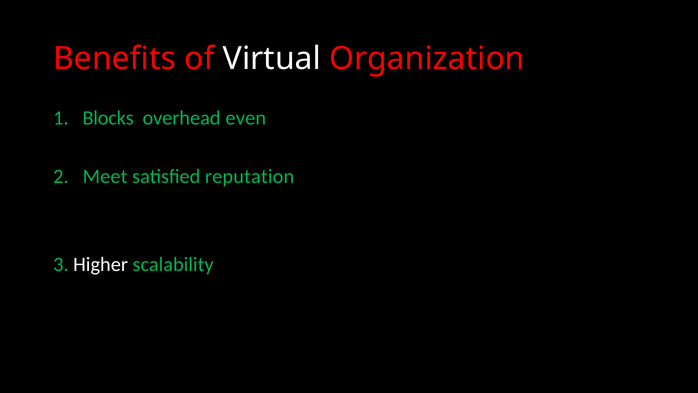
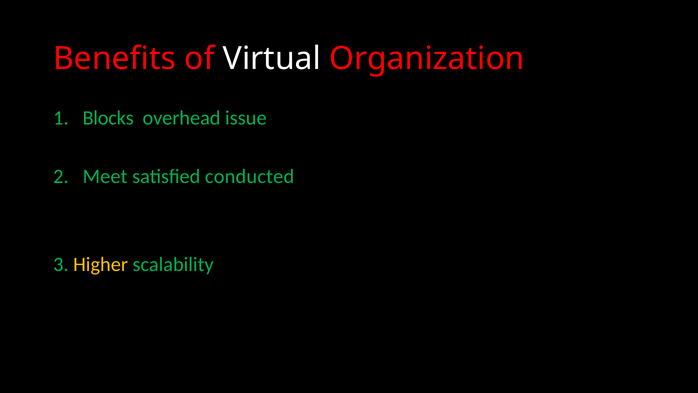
even: even -> issue (246, 118)
reputation: reputation -> conducted (250, 177)
Higher colour: white -> yellow (101, 264)
